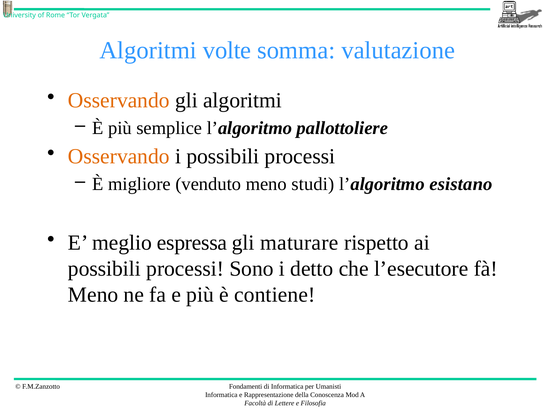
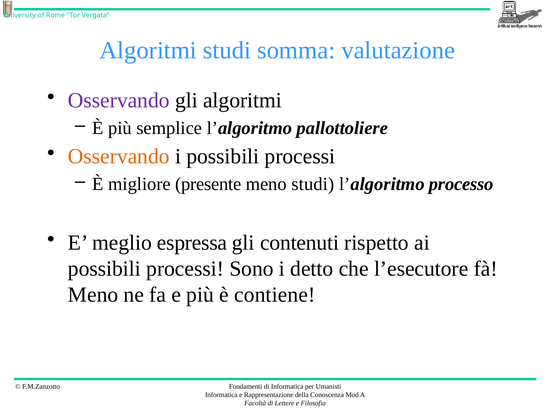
Algoritmi volte: volte -> studi (227, 50)
Osservando colour: orange -> purple (119, 100)
venduto: venduto -> presente (208, 184)
esistano: esistano -> processo (461, 184)
maturare: maturare -> contenuti (299, 243)
